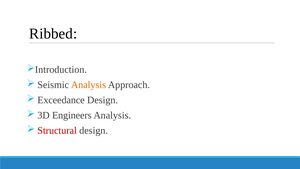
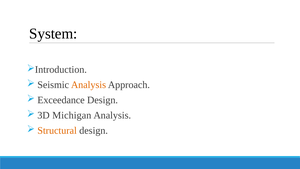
Ribbed: Ribbed -> System (53, 34)
Engineers: Engineers -> Michigan (72, 115)
Structural colour: red -> orange (57, 130)
